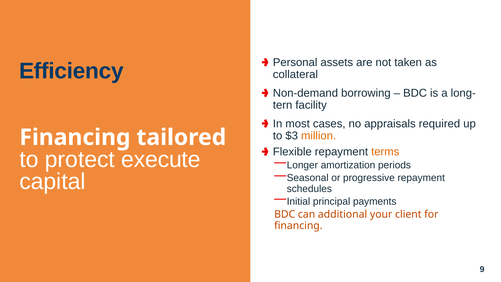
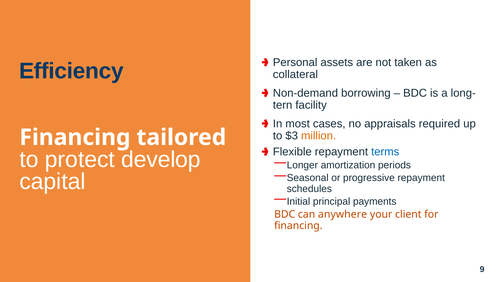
terms colour: orange -> blue (385, 152)
execute: execute -> develop (161, 159)
additional: additional -> anywhere (343, 214)
